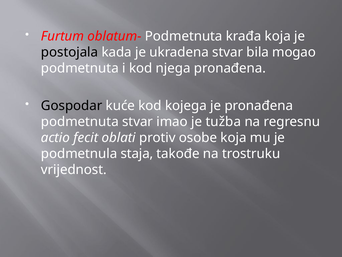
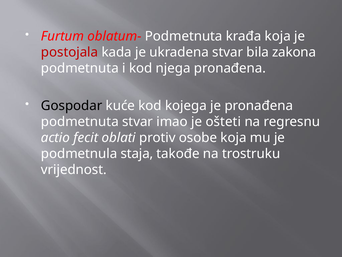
postojala colour: black -> red (70, 52)
mogao: mogao -> zakona (294, 52)
tužba: tužba -> ošteti (223, 121)
